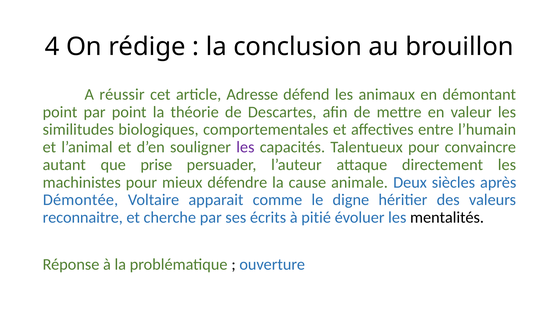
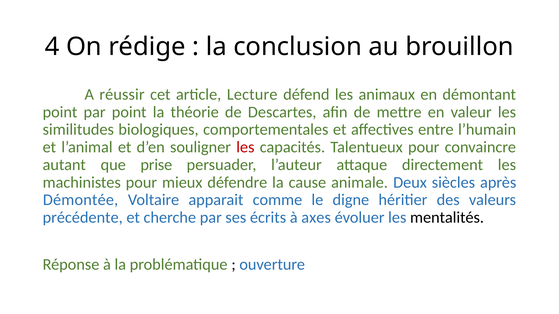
Adresse: Adresse -> Lecture (252, 95)
les colour: purple -> red (245, 147)
reconnaitre: reconnaitre -> précédente (83, 218)
pitié: pitié -> axes (316, 218)
